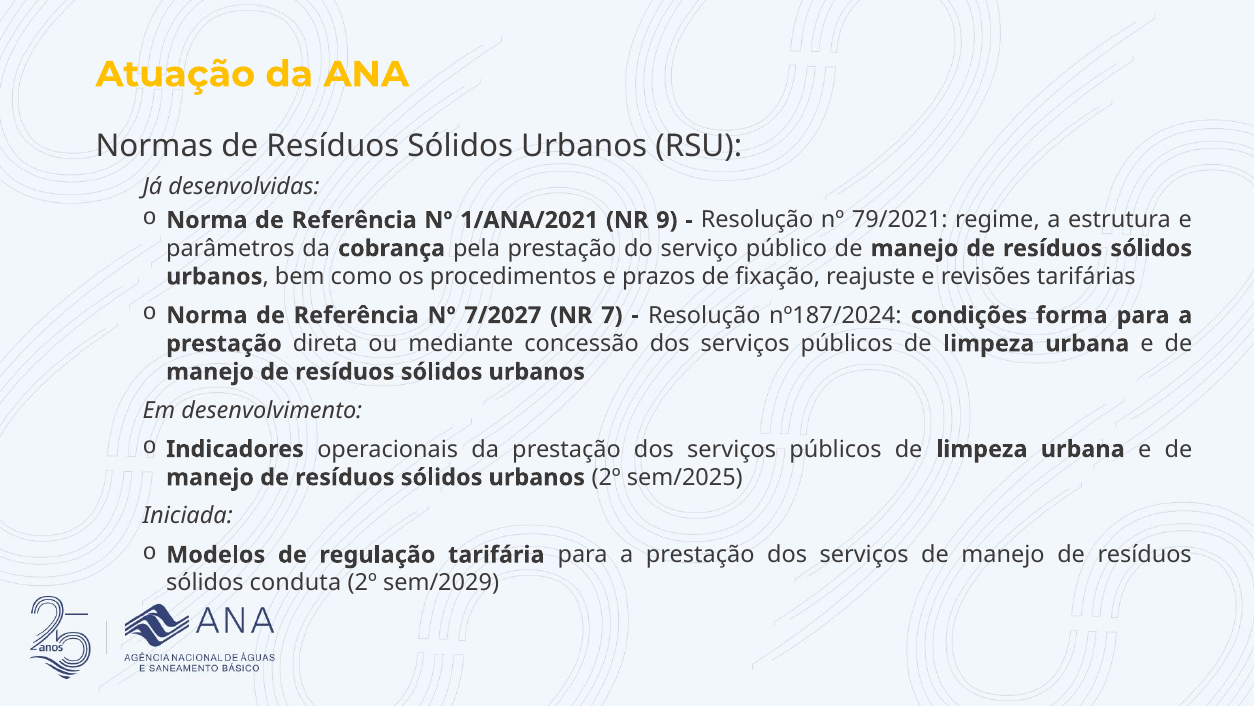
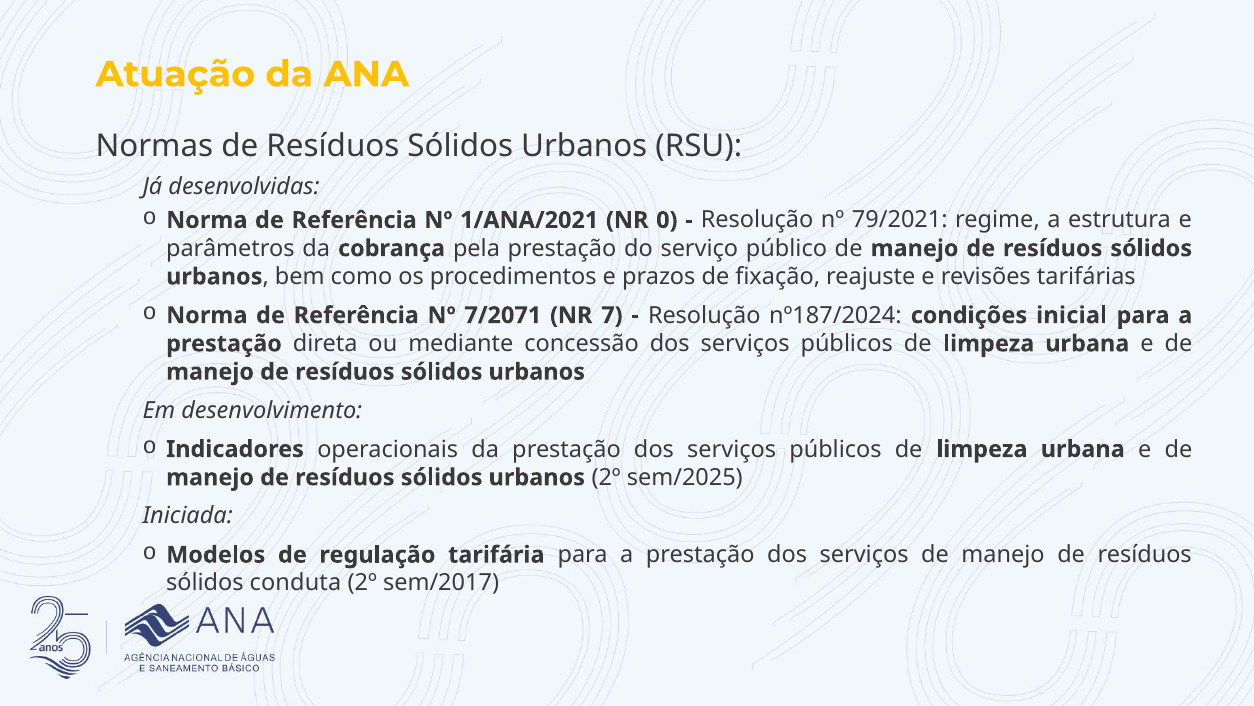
9: 9 -> 0 (667, 220)
7/2027: 7/2027 -> 7/2071 (503, 315)
forma: forma -> inicial (1072, 315)
sem/2029: sem/2029 -> sem/2017 (441, 583)
